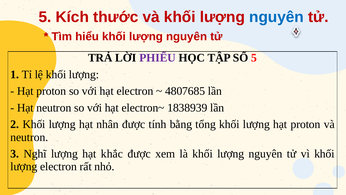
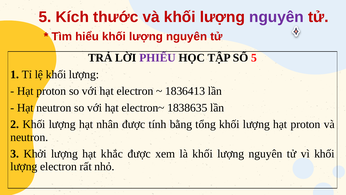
nguyên colour: blue -> purple (277, 17)
4807685: 4807685 -> 1836413 (185, 91)
1838939: 1838939 -> 1838635 (187, 108)
Nghĩ: Nghĩ -> Khởi (35, 154)
